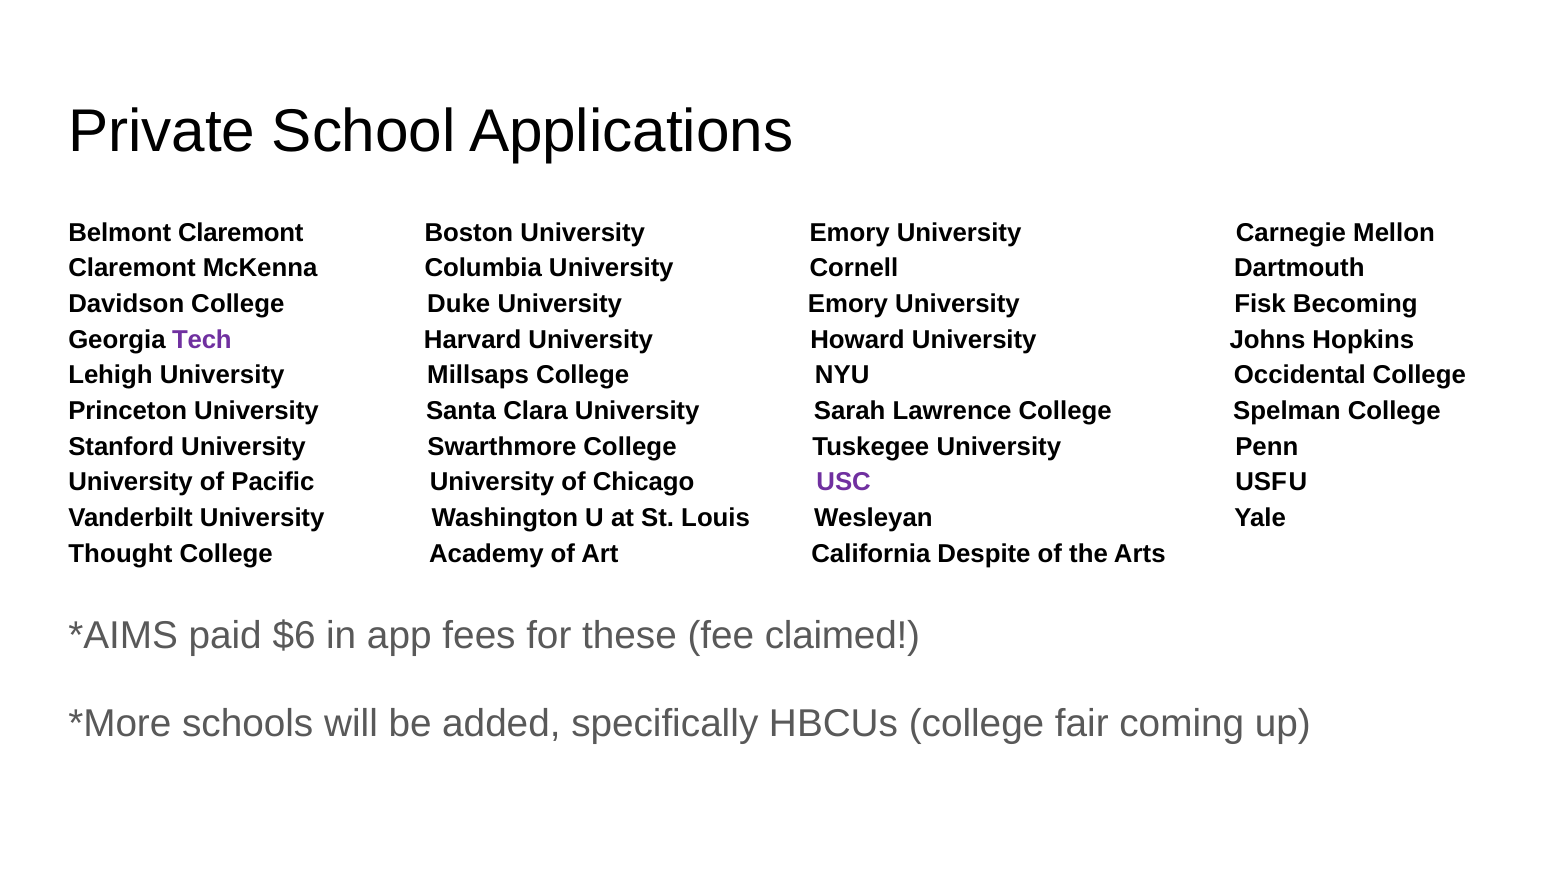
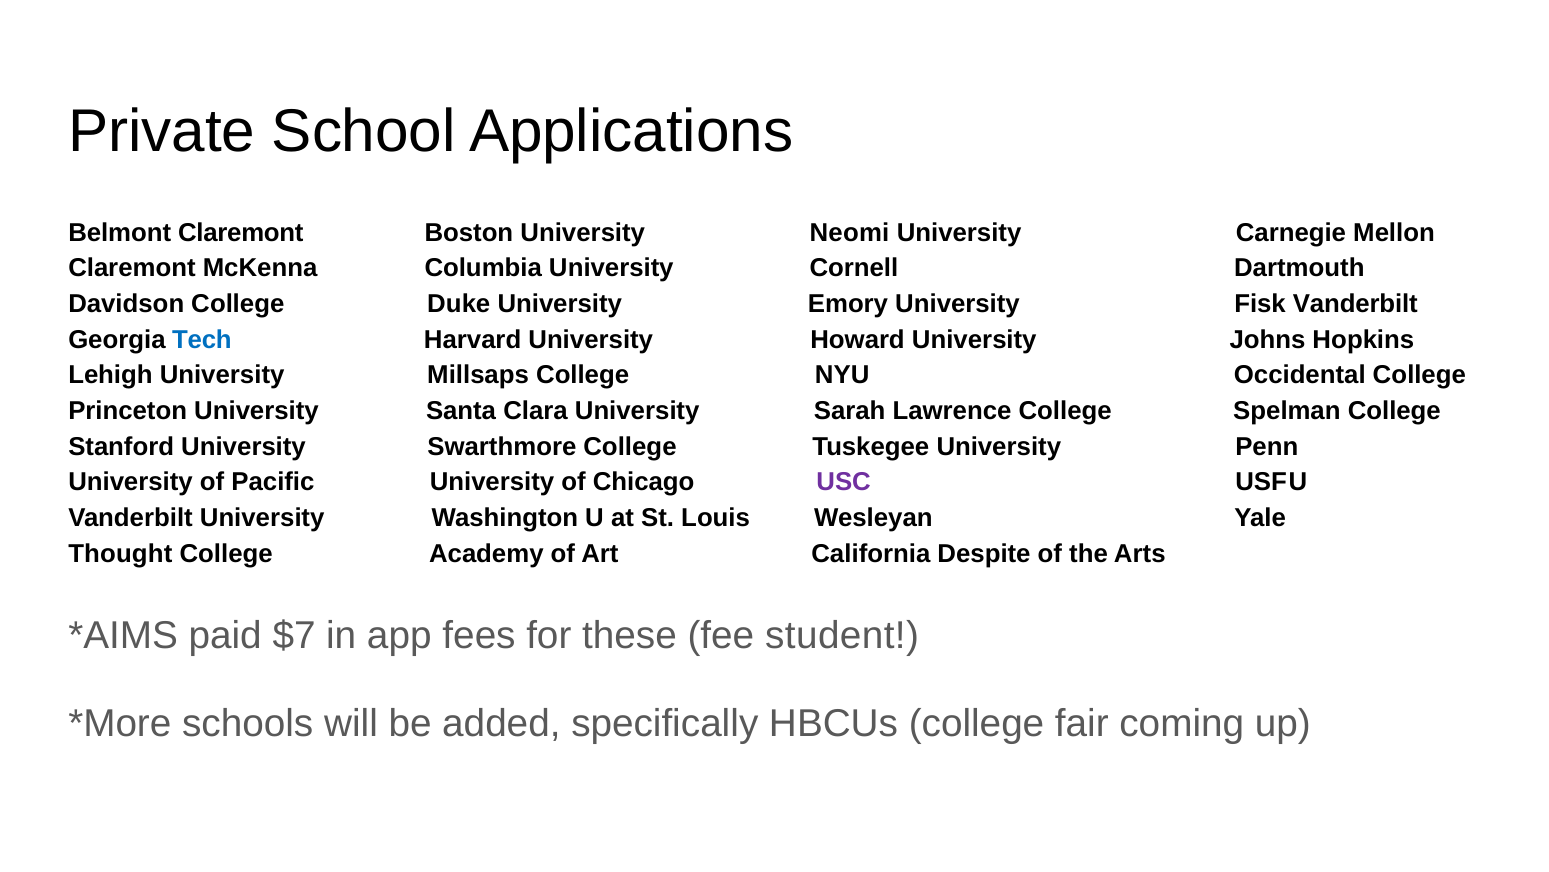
Boston University Emory: Emory -> Neomi (849, 233)
Fisk Becoming: Becoming -> Vanderbilt (1355, 304)
Tech colour: purple -> blue (202, 339)
$6: $6 -> $7 (294, 635)
claimed: claimed -> student (842, 635)
